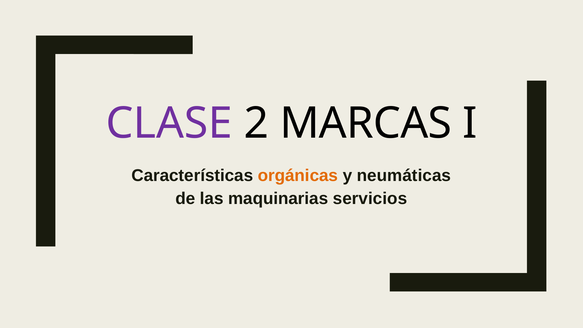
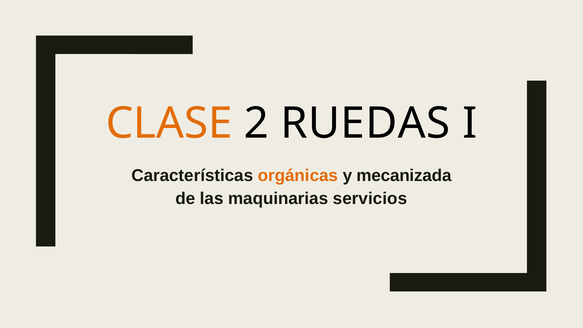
CLASE colour: purple -> orange (169, 123)
MARCAS: MARCAS -> RUEDAS (365, 123)
neumáticas: neumáticas -> mecanizada (404, 176)
